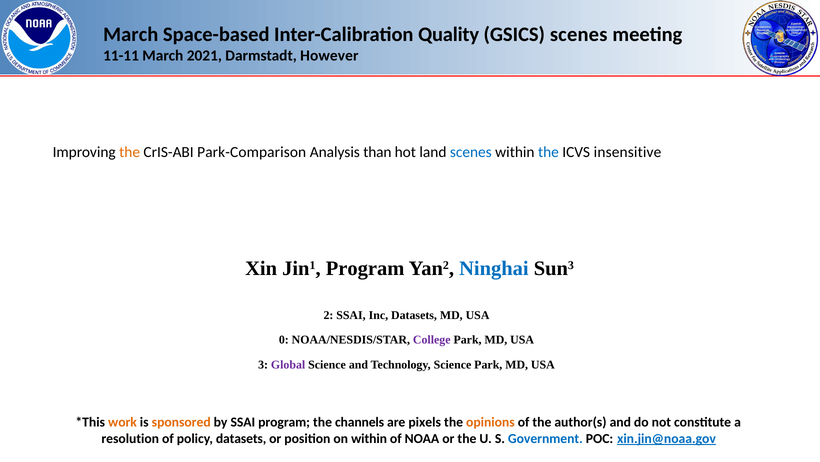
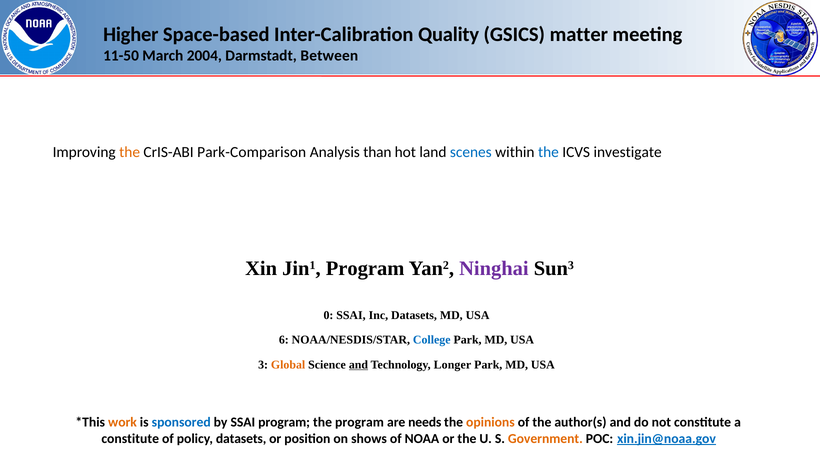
March: March -> Higher (131, 34)
GSICS scenes: scenes -> matter (579, 34)
11-11: 11-11 -> 11-50 (121, 55)
2021: 2021 -> 2004 (204, 55)
However: However -> Between (329, 55)
insensitive: insensitive -> investigate (628, 152)
Ninghai colour: blue -> purple (494, 268)
2: 2 -> 0 (328, 315)
0: 0 -> 6 (284, 339)
College colour: purple -> blue (432, 339)
Global colour: purple -> orange (288, 364)
and underline: none -> present (358, 364)
Technology Science: Science -> Longer (452, 364)
sponsored colour: orange -> blue (181, 421)
the channels: channels -> program (360, 421)
pixels: pixels -> needs (425, 421)
resolution: resolution -> constitute (130, 438)
on within: within -> shows (369, 438)
Government colour: blue -> orange (545, 438)
